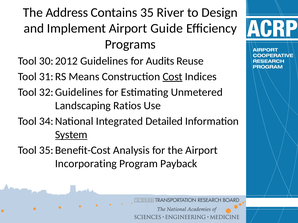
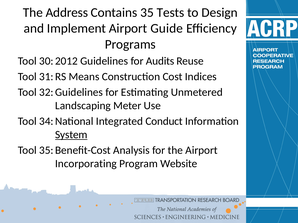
River: River -> Tests (171, 13)
Cost underline: present -> none (173, 77)
Ratios: Ratios -> Meter (127, 106)
Detailed: Detailed -> Conduct (164, 122)
Payback: Payback -> Website (179, 164)
